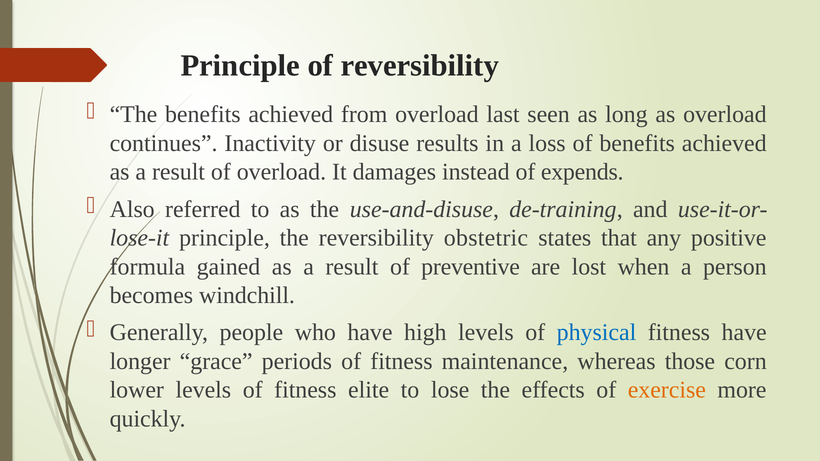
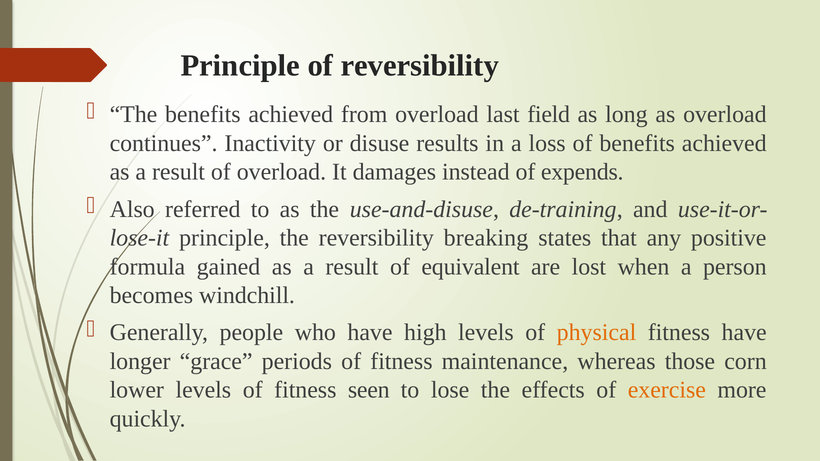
seen: seen -> field (549, 115)
obstetric: obstetric -> breaking (486, 238)
preventive: preventive -> equivalent (471, 267)
physical colour: blue -> orange (596, 333)
elite: elite -> seen (369, 390)
